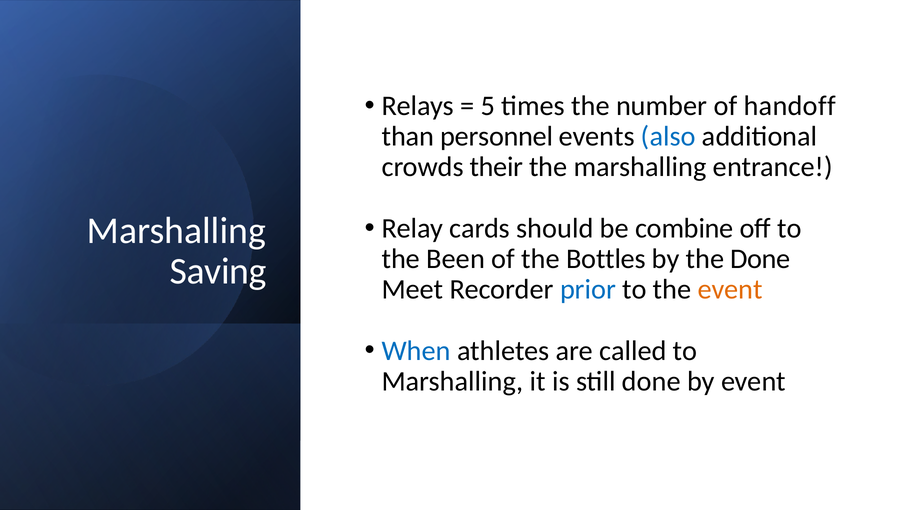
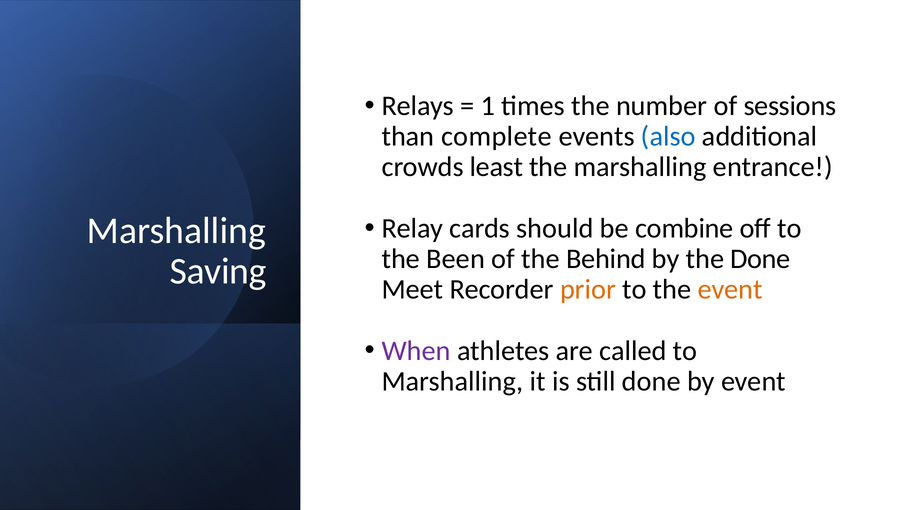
5: 5 -> 1 (488, 106)
handoff: handoff -> sessions (790, 106)
personnel: personnel -> complete (496, 137)
their: their -> least (496, 167)
Bottles: Bottles -> Behind (606, 259)
prior colour: blue -> orange (588, 290)
When colour: blue -> purple (416, 351)
